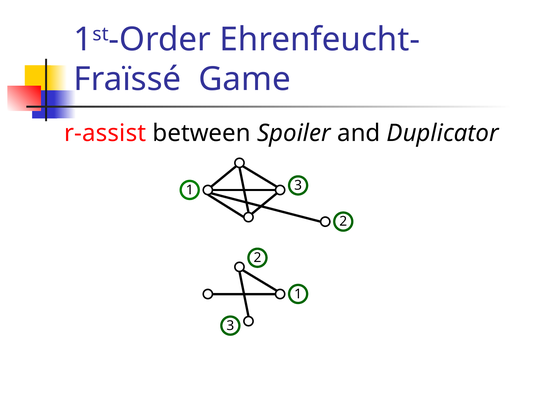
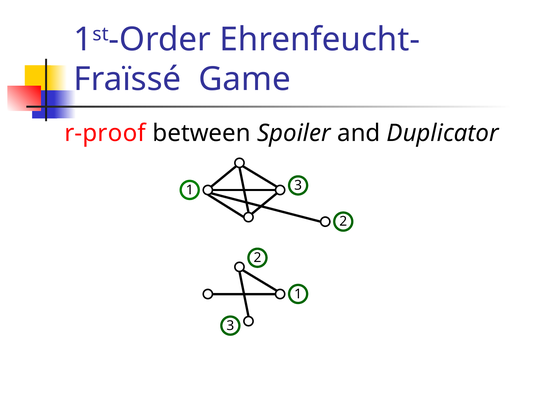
r-assist: r-assist -> r-proof (105, 133)
